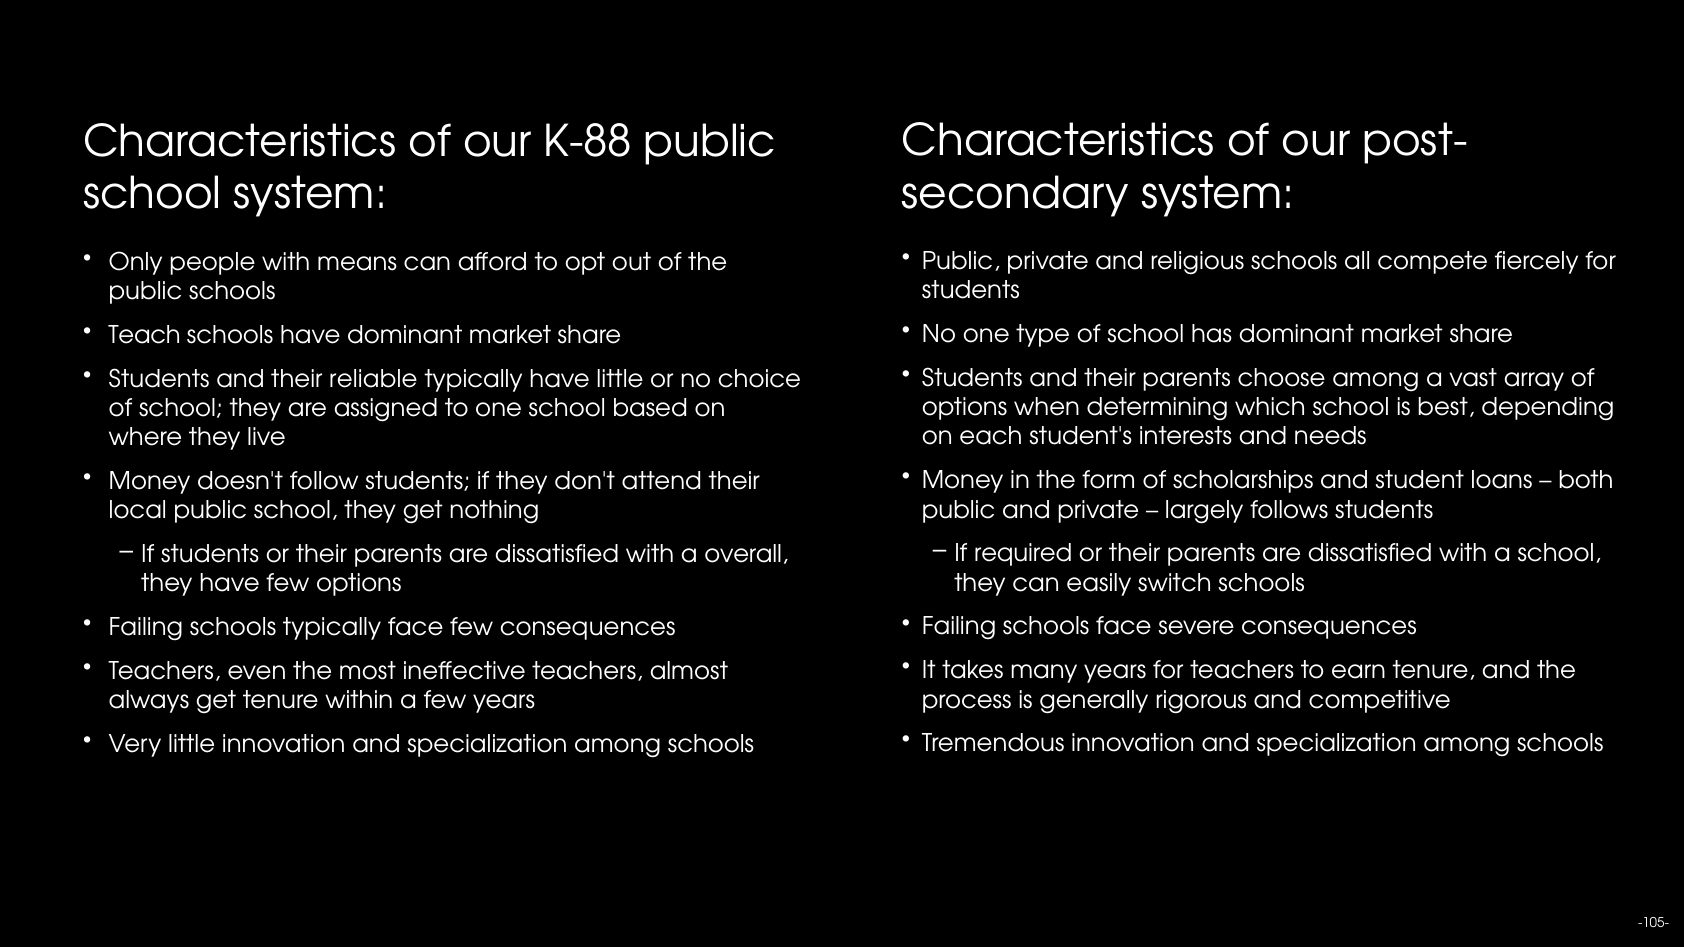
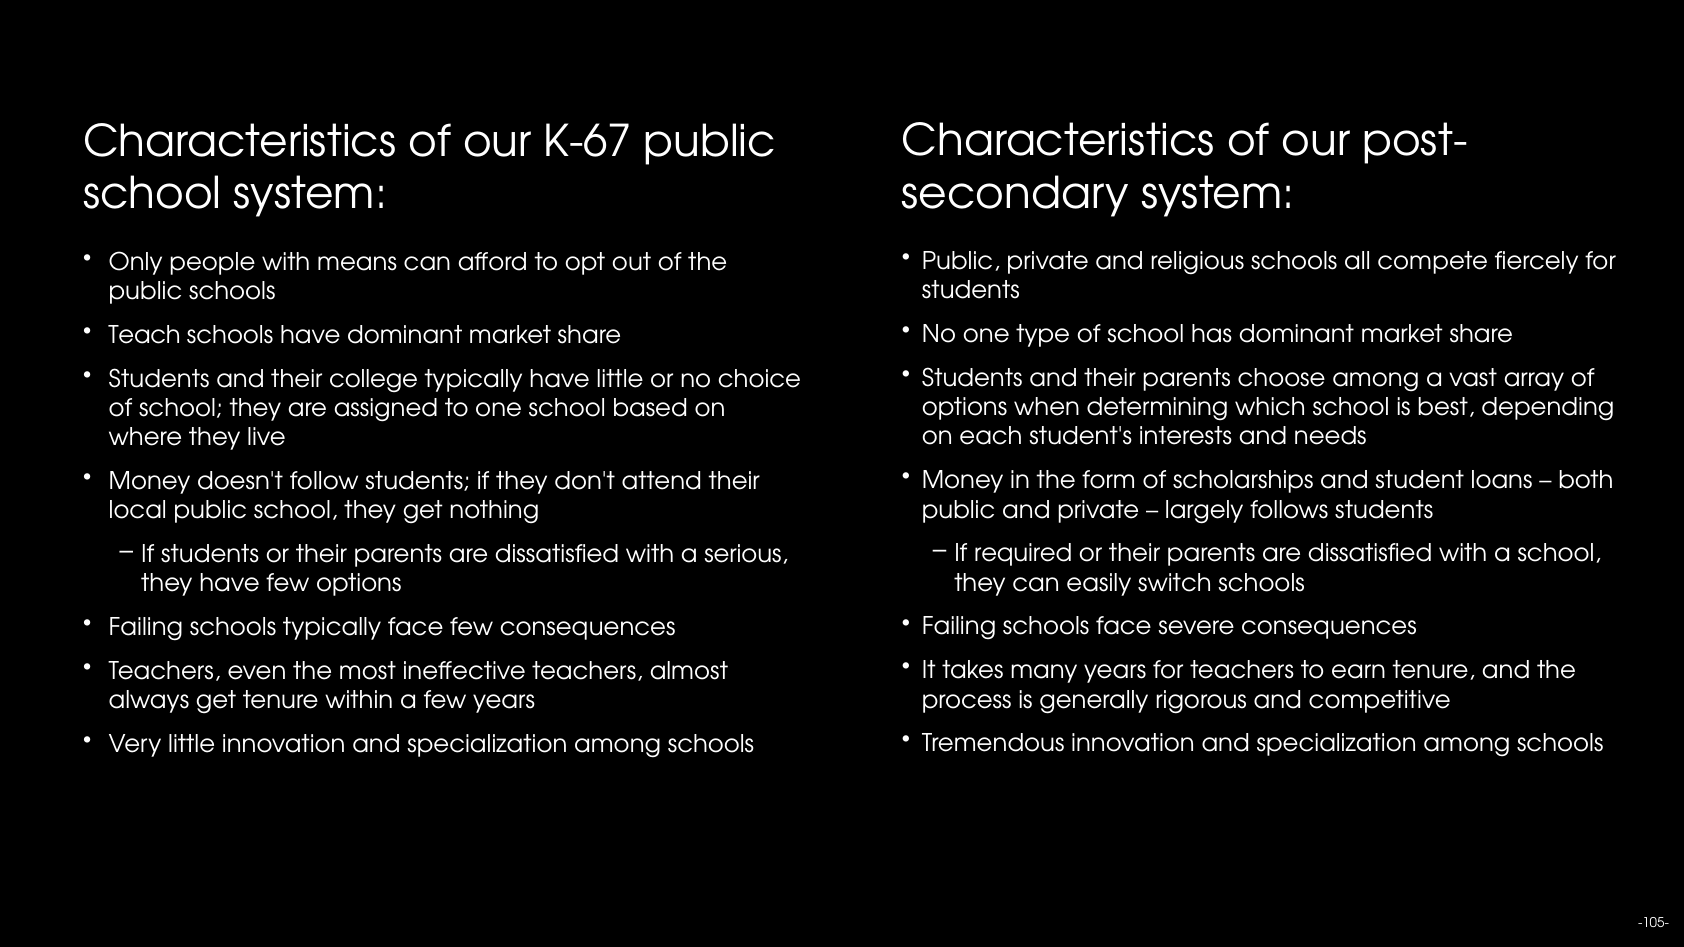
K-88: K-88 -> K-67 (588, 142)
reliable: reliable -> college (374, 379)
overall: overall -> serious (746, 555)
